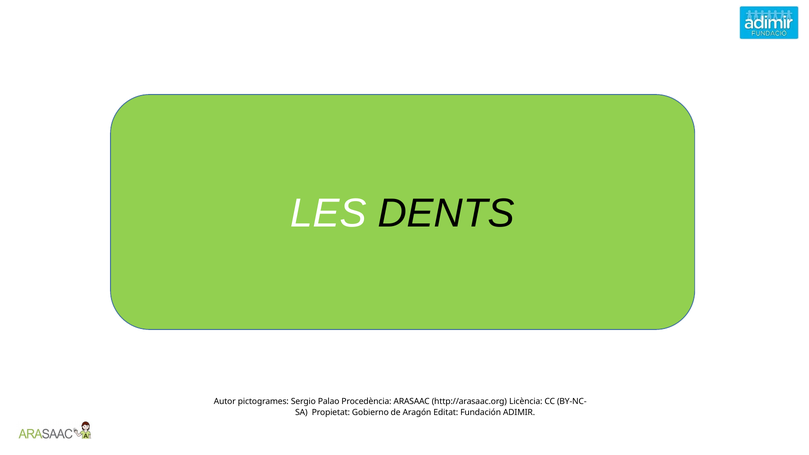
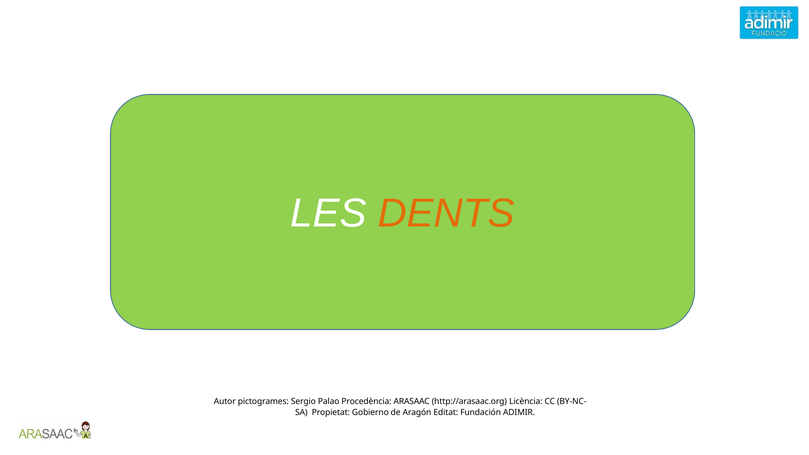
DENTS colour: black -> orange (446, 213)
